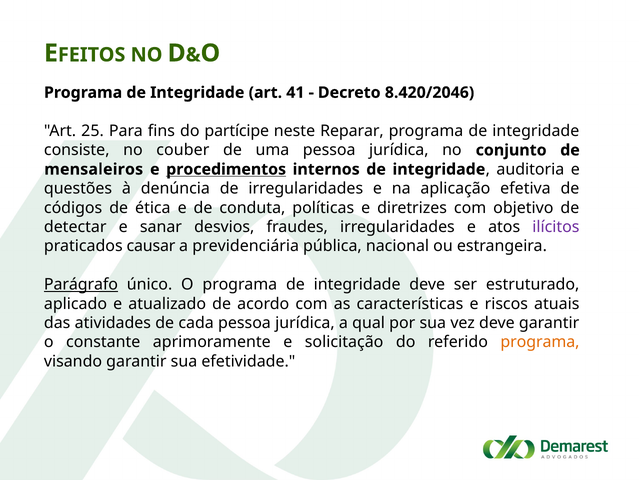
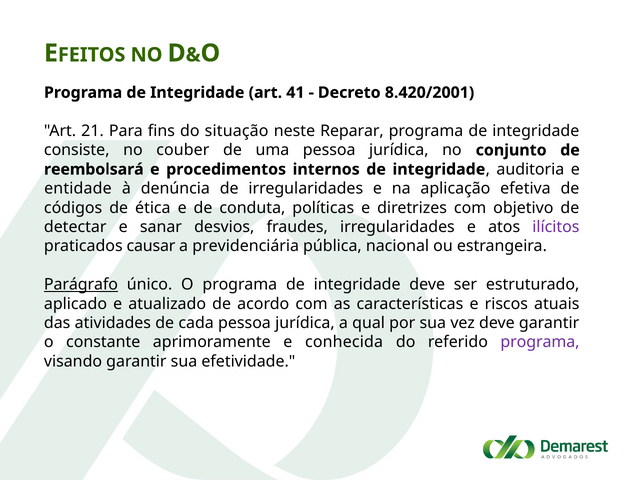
8.420/2046: 8.420/2046 -> 8.420/2001 (430, 92)
25: 25 -> 21 (93, 131)
partícipe: partícipe -> situação (237, 131)
mensaleiros: mensaleiros -> reembolsará (94, 169)
procedimentos underline: present -> none (226, 169)
questões: questões -> entidade (78, 188)
solicitação: solicitação -> conhecida (344, 342)
programa colour: orange -> purple (540, 342)
